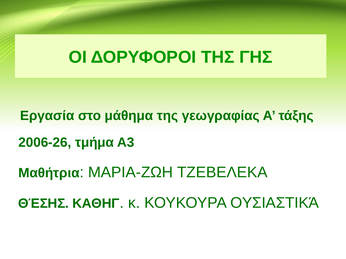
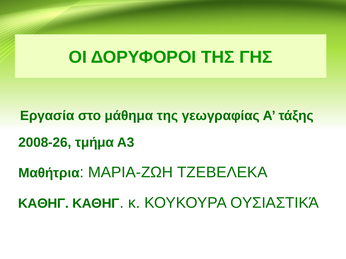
2006-26: 2006-26 -> 2008-26 (45, 143)
ΘΈΣΗΣ: ΘΈΣΗΣ -> ΚΑΘΗΓ (44, 204)
